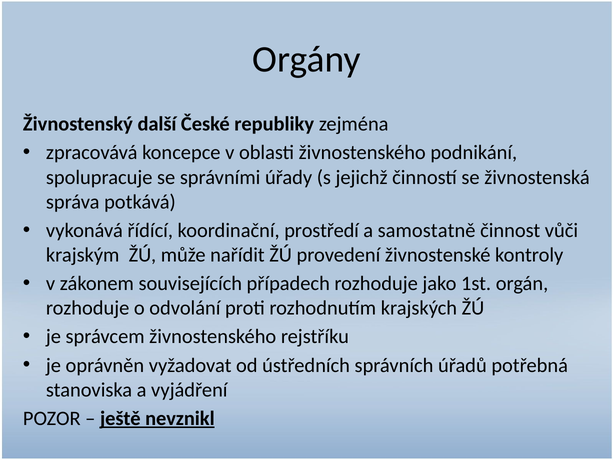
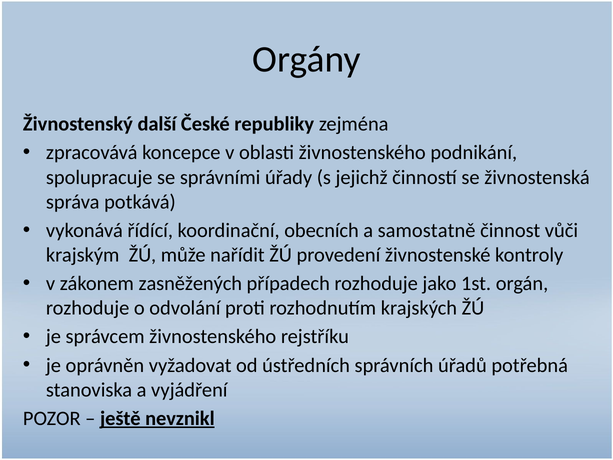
prostředí: prostředí -> obecních (322, 230)
souvisejících: souvisejících -> zasněžených (190, 283)
